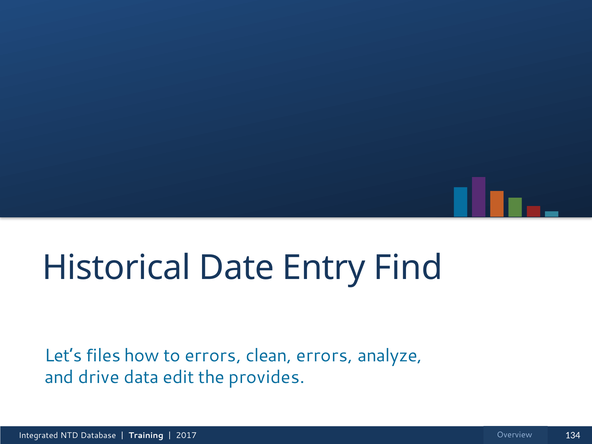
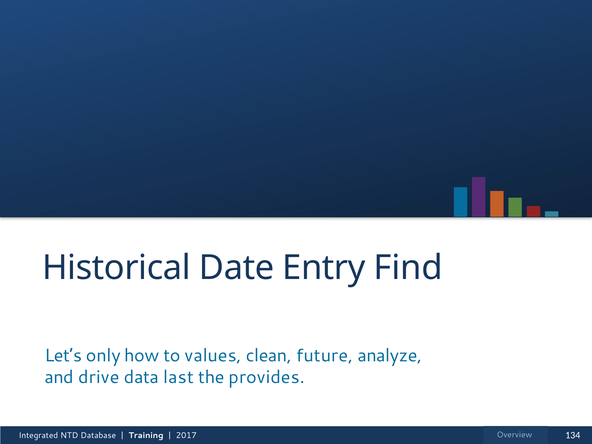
files: files -> only (103, 355)
to errors: errors -> values (213, 355)
clean errors: errors -> future (325, 355)
edit: edit -> last (179, 377)
